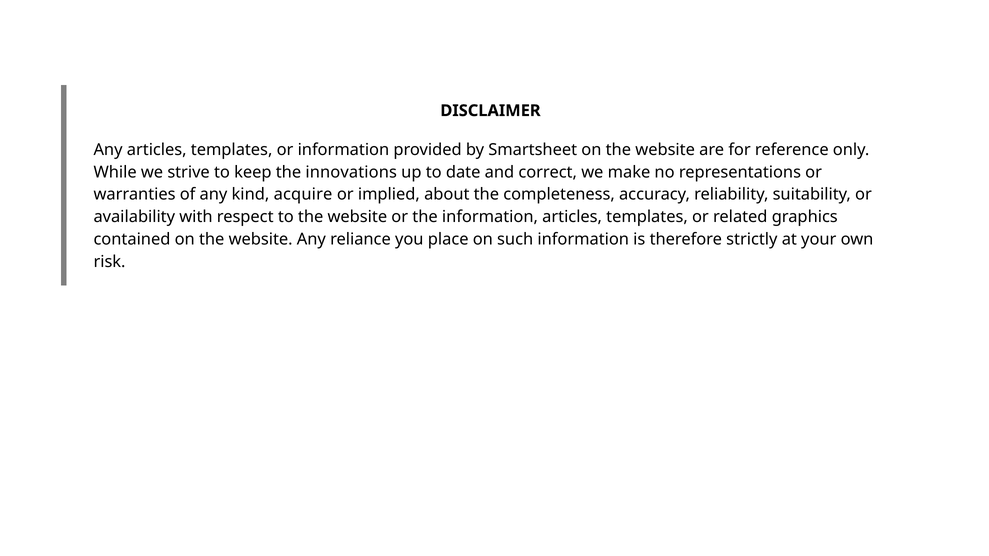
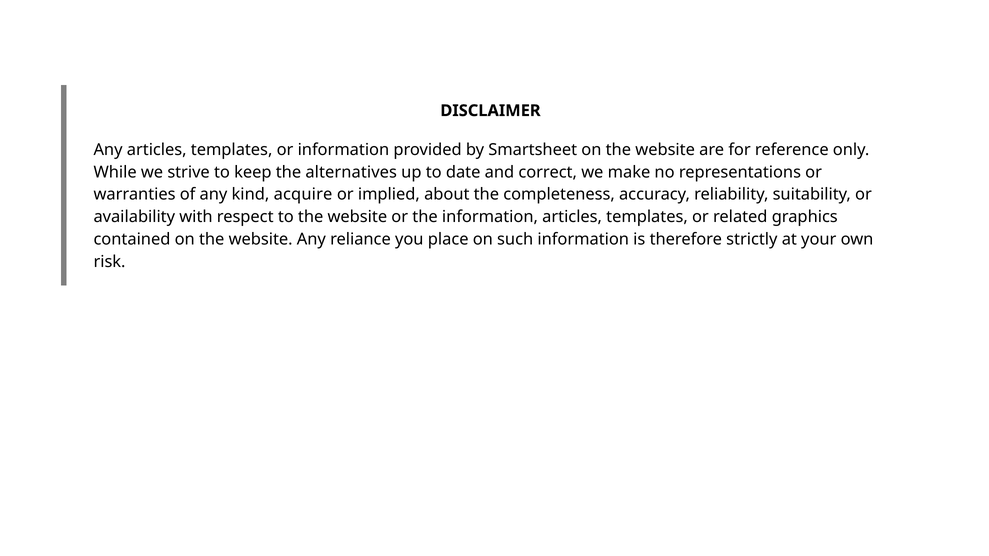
innovations: innovations -> alternatives (351, 172)
